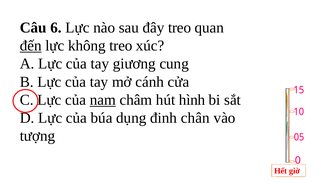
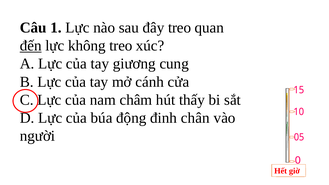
6: 6 -> 1 (56, 28)
nam underline: present -> none (103, 100)
hình: hình -> thấy (192, 100)
dụng: dụng -> động (131, 118)
tượng: tượng -> người (37, 136)
